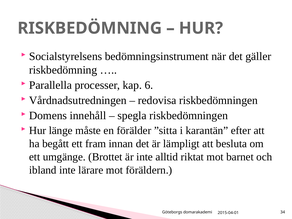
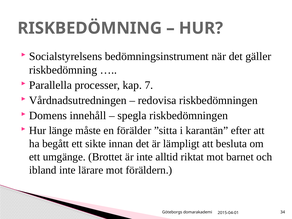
6: 6 -> 7 (149, 85)
fram: fram -> sikte (96, 144)
